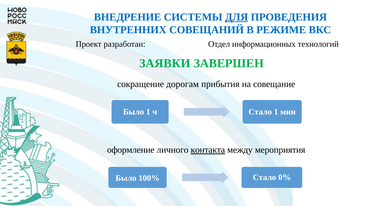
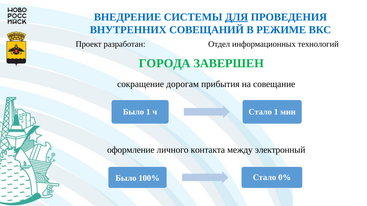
ЗАЯВКИ: ЗАЯВКИ -> ГОРОДА (165, 63)
контакта underline: present -> none (208, 150)
мероприятия: мероприятия -> электронный (280, 150)
